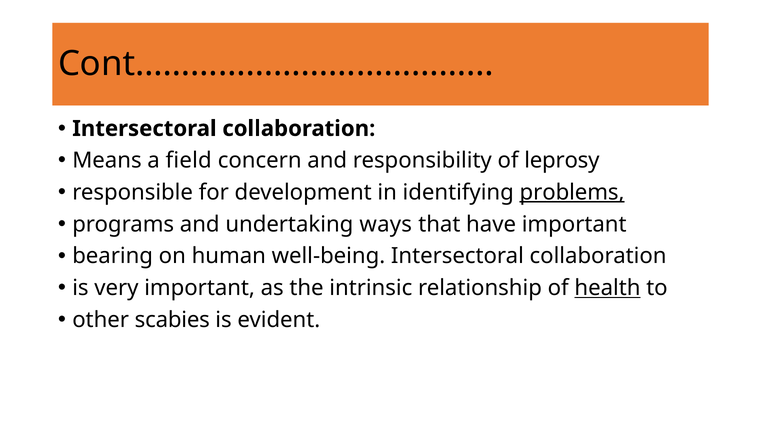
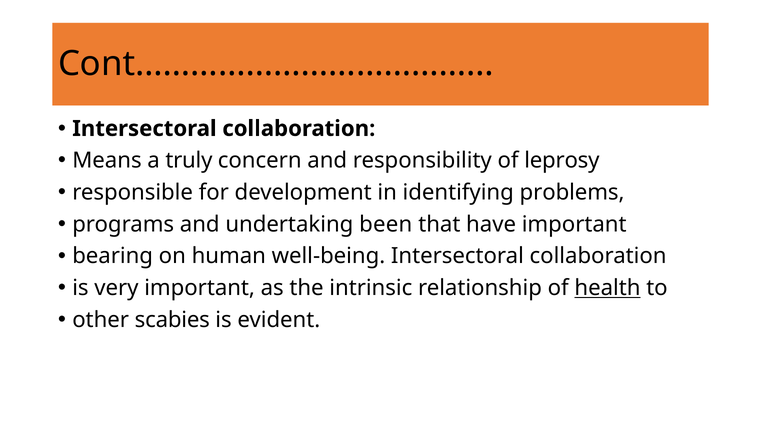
field: field -> truly (189, 160)
problems underline: present -> none (572, 192)
ways: ways -> been (386, 224)
